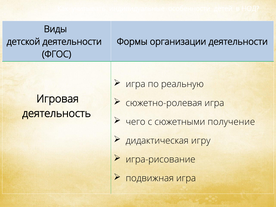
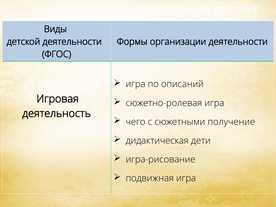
реальную: реальную -> описаний (182, 84)
игру: игру -> дети (201, 141)
